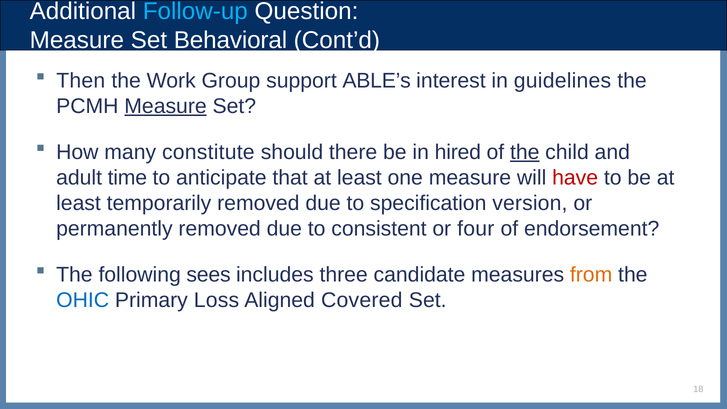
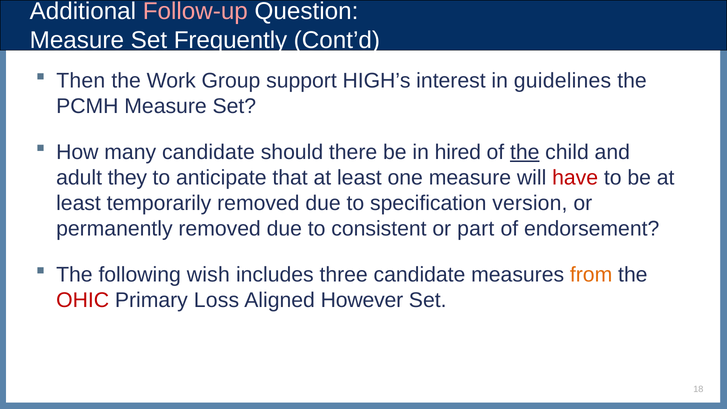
Follow-up colour: light blue -> pink (195, 11)
Behavioral: Behavioral -> Frequently (230, 40)
ABLE’s: ABLE’s -> HIGH’s (377, 81)
Measure underline: present -> none (166, 106)
many constitute: constitute -> candidate (208, 152)
time: time -> they (127, 178)
four: four -> part (476, 229)
sees: sees -> wish (208, 275)
OHIC colour: blue -> red (83, 300)
Covered: Covered -> However (362, 300)
